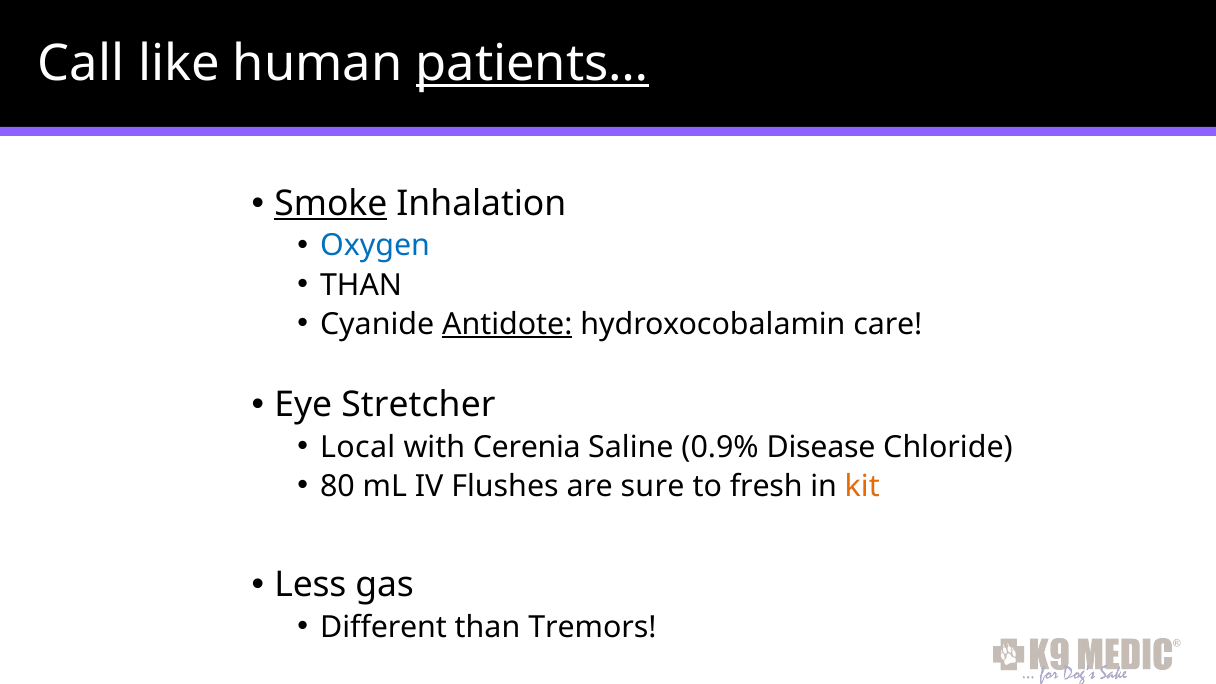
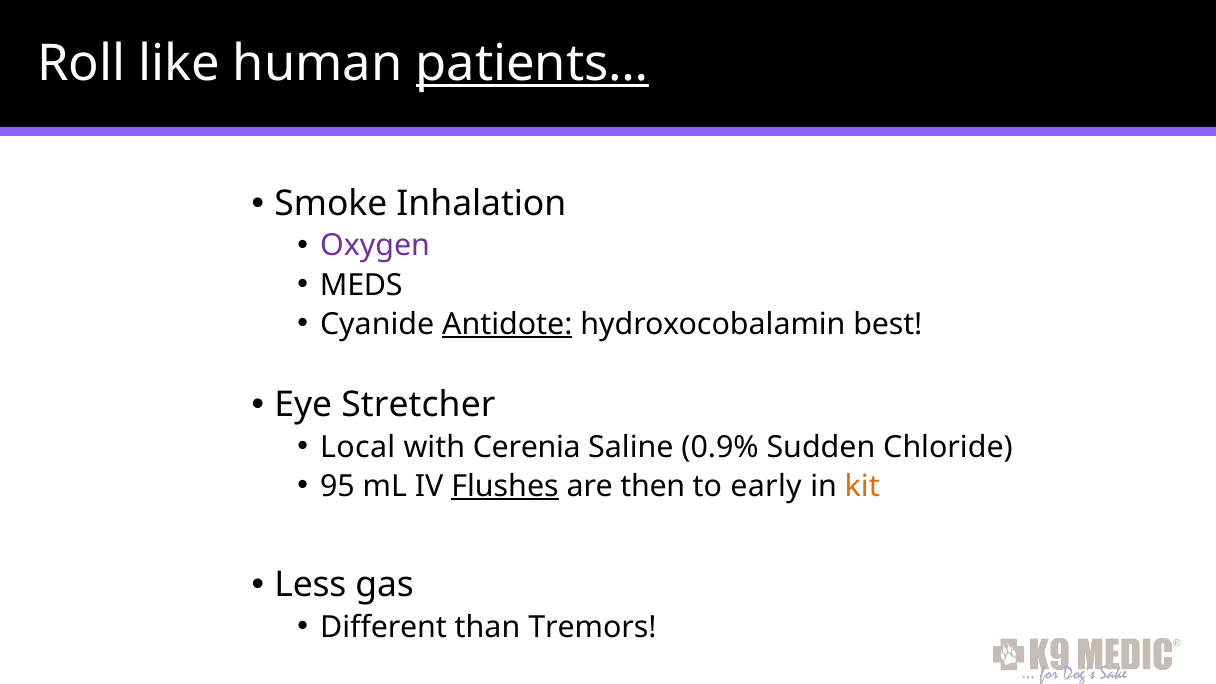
Call: Call -> Roll (81, 63)
Smoke underline: present -> none (331, 204)
Oxygen colour: blue -> purple (375, 246)
THAN: THAN -> MEDS (361, 285)
care: care -> best (888, 324)
Disease: Disease -> Sudden (821, 447)
80: 80 -> 95 (337, 486)
Flushes underline: none -> present (505, 486)
sure: sure -> then (653, 486)
fresh: fresh -> early (766, 486)
